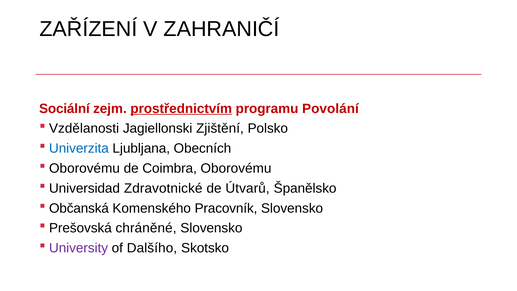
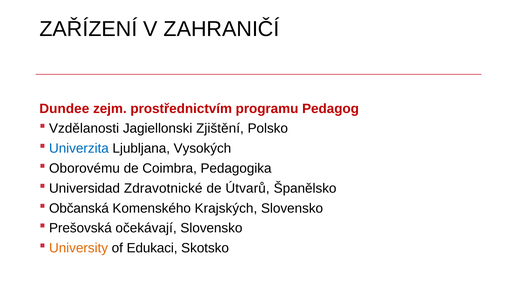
Sociální: Sociální -> Dundee (64, 109)
prostřednictvím underline: present -> none (181, 109)
Povolání: Povolání -> Pedagog (330, 109)
Obecních: Obecních -> Vysokých (202, 148)
Coimbra Oborovému: Oborovému -> Pedagogika (236, 168)
Pracovník: Pracovník -> Krajských (226, 208)
chráněné: chráněné -> očekávají (146, 228)
University colour: purple -> orange (79, 248)
Dalšího: Dalšího -> Edukaci (152, 248)
